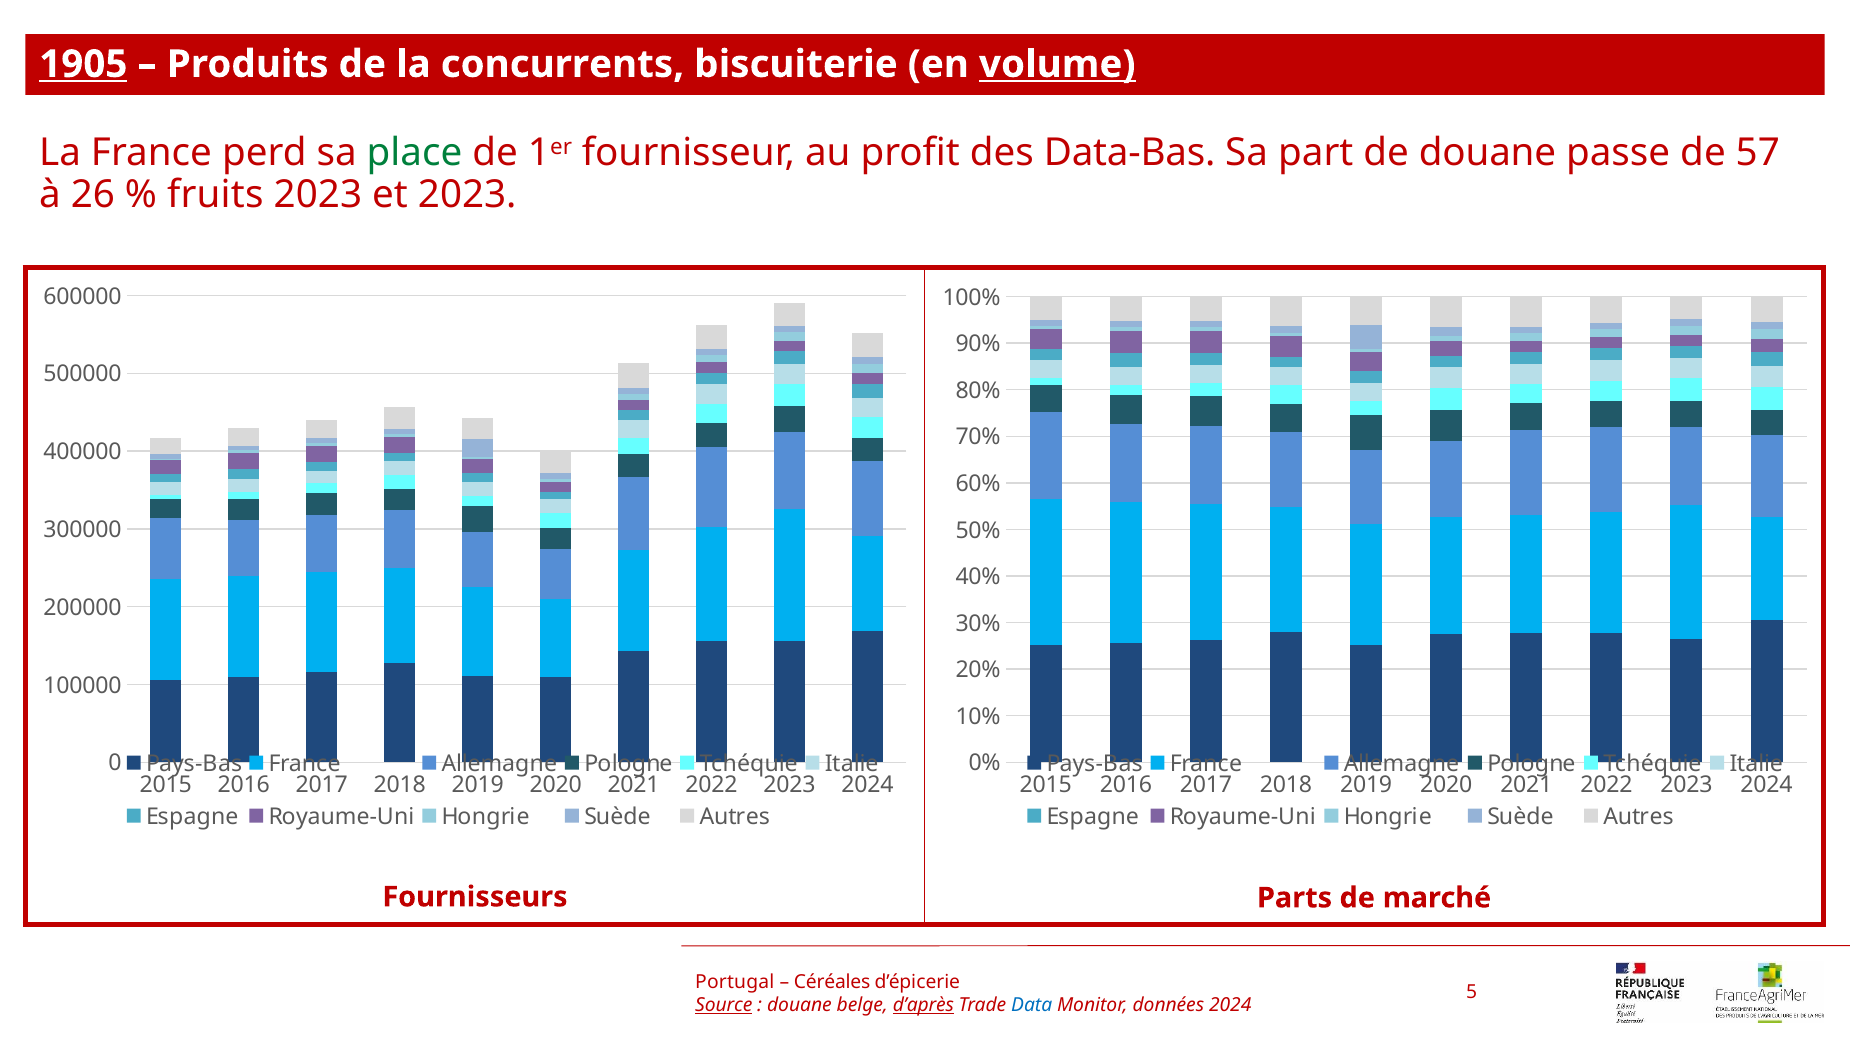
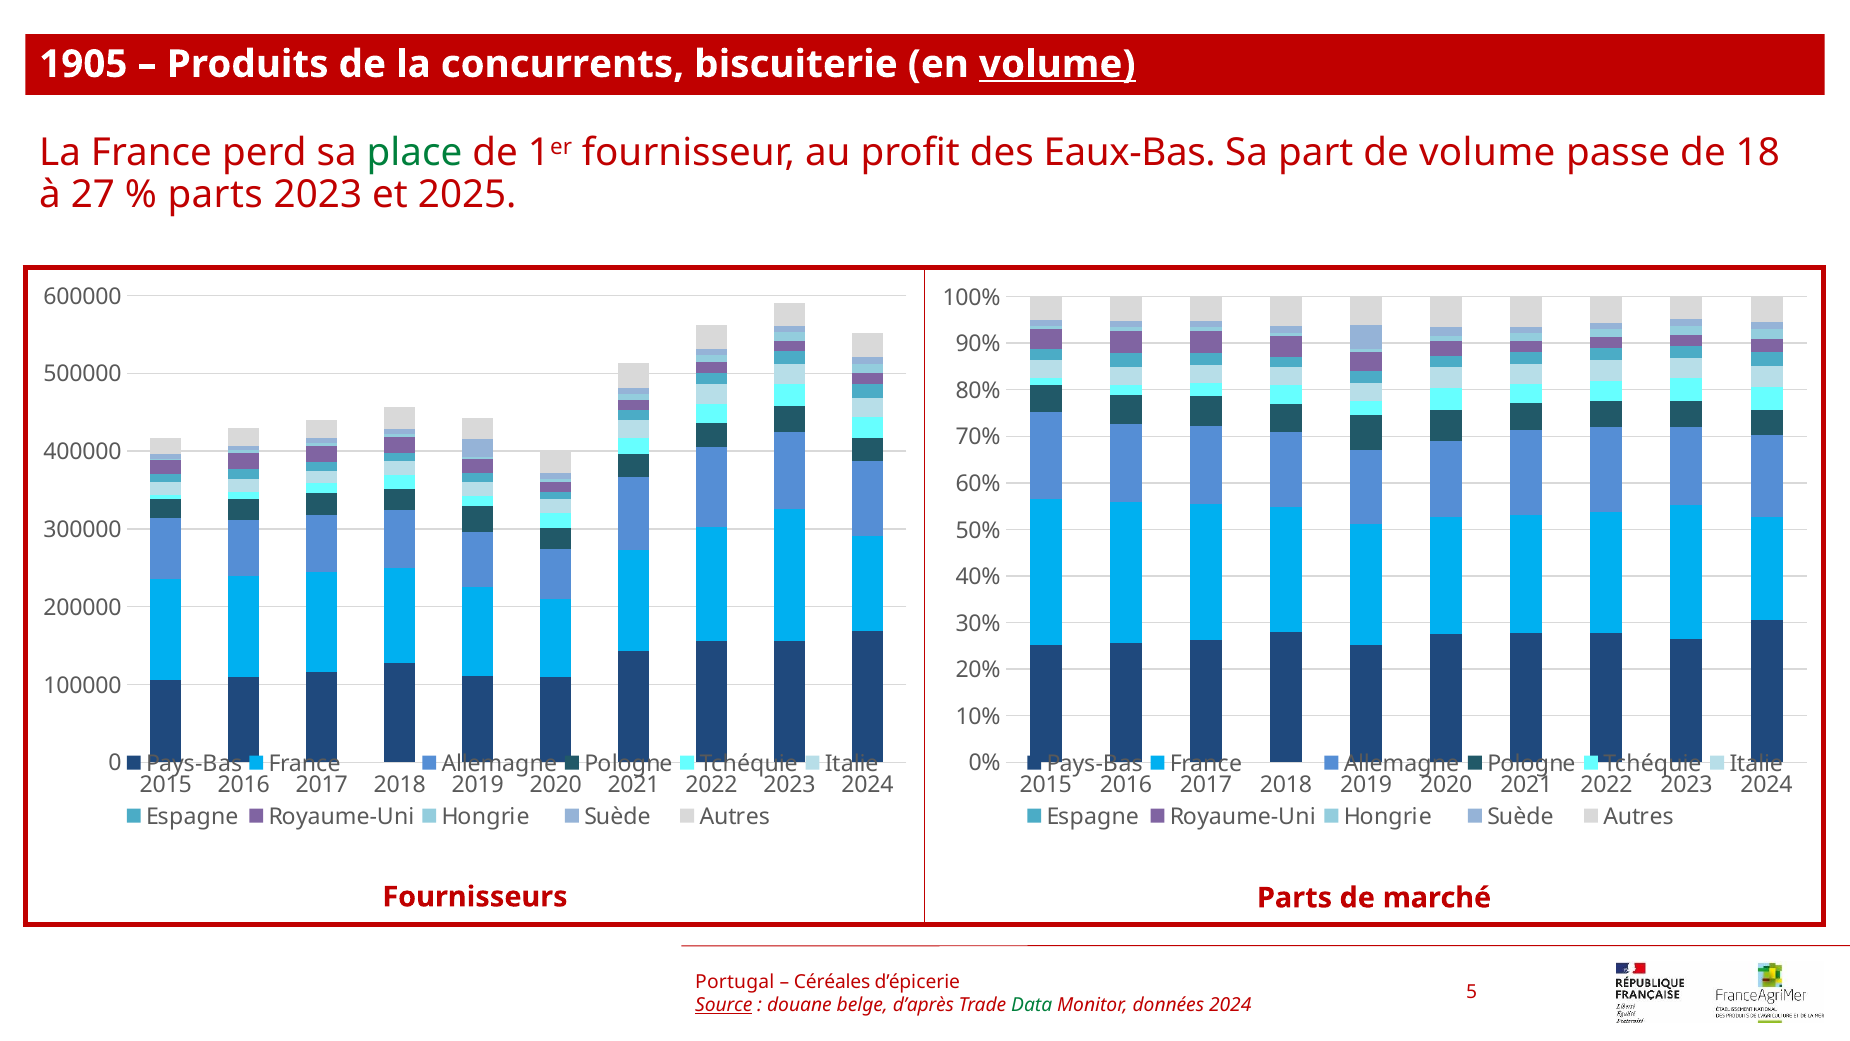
1905 underline: present -> none (83, 64)
Data-Bas: Data-Bas -> Eaux-Bas (1130, 153)
de douane: douane -> volume (1487, 153)
57: 57 -> 18 (1758, 153)
26: 26 -> 27 (93, 194)
fruits: fruits -> parts (215, 194)
et 2023: 2023 -> 2025 (467, 194)
d’après underline: present -> none (923, 1005)
Data colour: blue -> green (1032, 1005)
